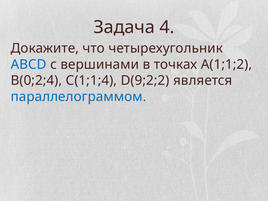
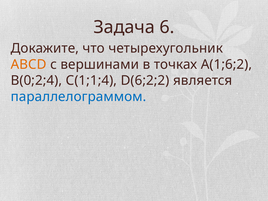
4: 4 -> 6 (167, 27)
ABCD colour: blue -> orange (29, 64)
А(1;1;2: А(1;1;2 -> А(1;6;2 (226, 64)
D(9;2;2: D(9;2;2 -> D(6;2;2 (145, 81)
